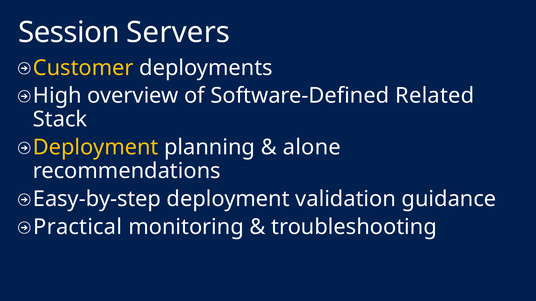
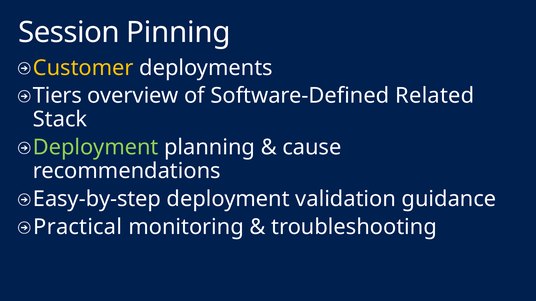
Servers: Servers -> Pinning (178, 32)
High: High -> Tiers (57, 96)
Deployment colour: yellow -> light green (96, 148)
alone: alone -> cause (312, 148)
